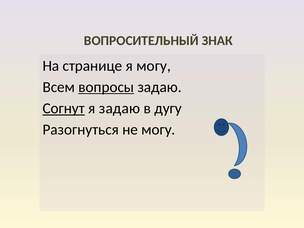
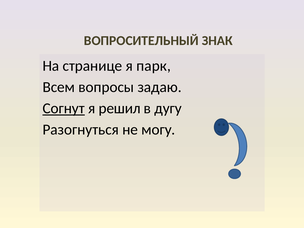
я могу: могу -> парк (154, 66)
вопросы underline: present -> none (106, 87)
я задаю: задаю -> решил (120, 108)
